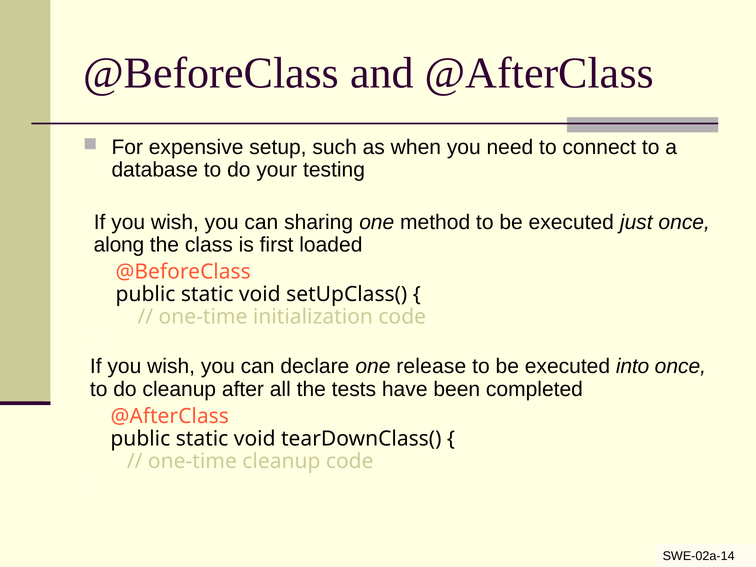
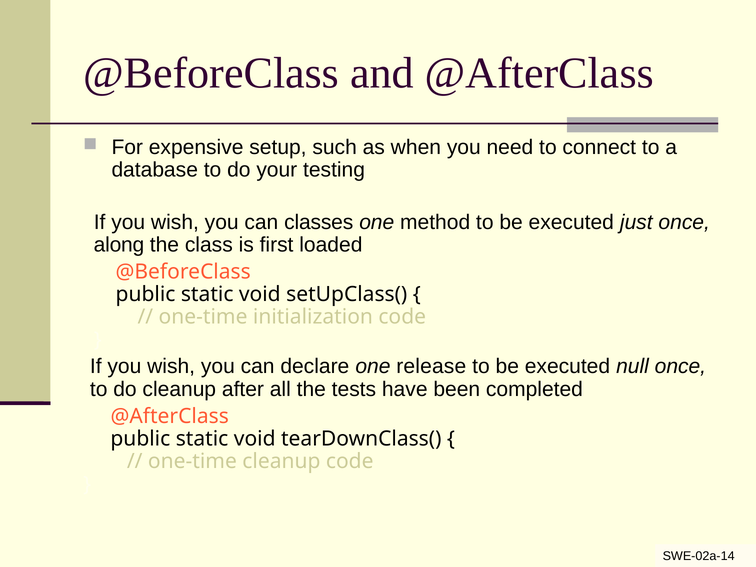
sharing: sharing -> classes (319, 222)
into: into -> null (633, 367)
